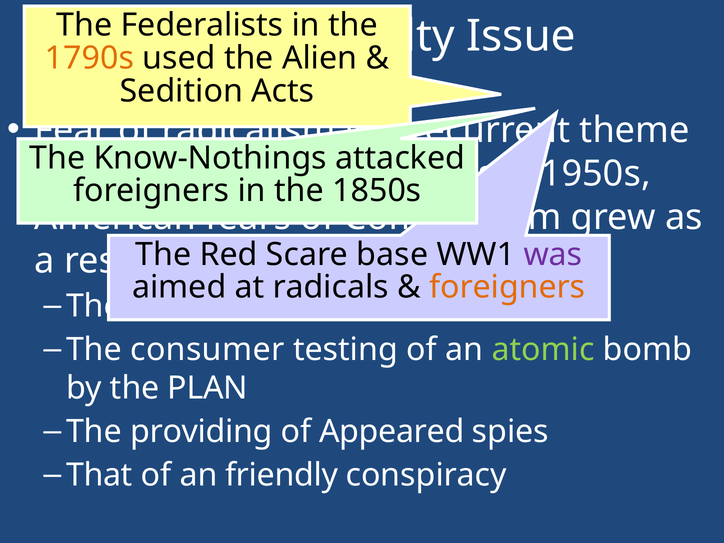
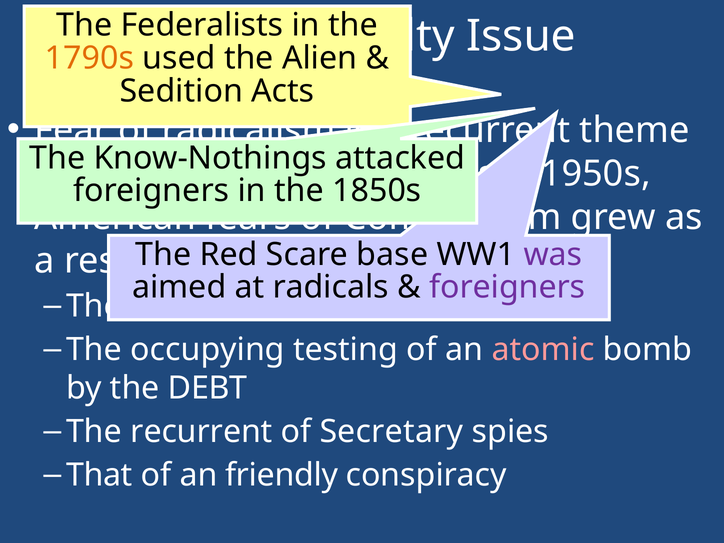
foreigners colour: orange -> purple (507, 287)
consumer: consumer -> occupying (208, 350)
atomic colour: light green -> pink (543, 350)
PLAN: PLAN -> DEBT (208, 388)
The providing: providing -> recurrent (201, 432)
Appeared: Appeared -> Secretary (391, 432)
